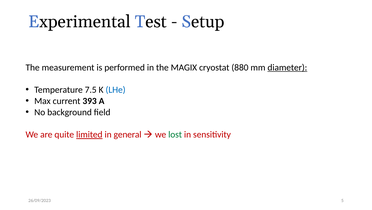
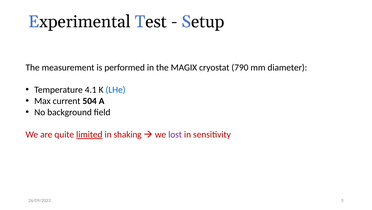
880: 880 -> 790 (240, 67)
diameter underline: present -> none (287, 67)
7.5: 7.5 -> 4.1 (91, 90)
393: 393 -> 504 (90, 101)
general: general -> shaking (128, 134)
lost colour: green -> purple (175, 134)
